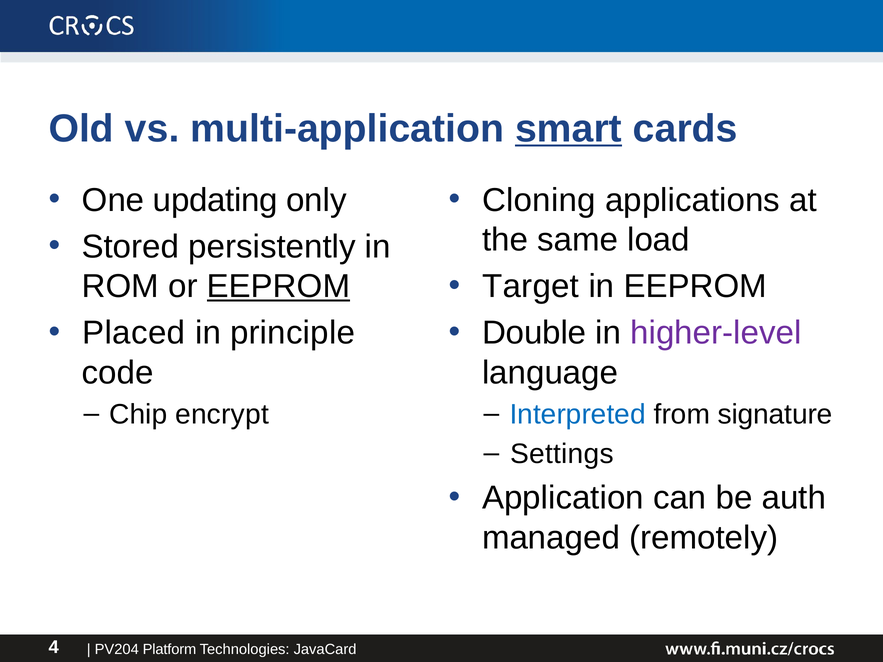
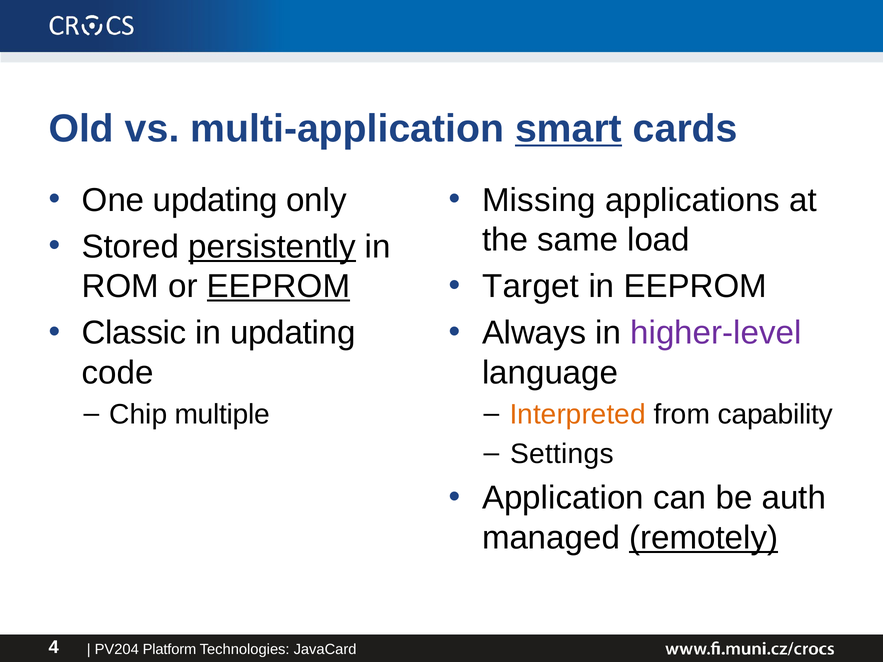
Cloning: Cloning -> Missing (539, 200)
persistently underline: none -> present (272, 247)
Placed: Placed -> Classic (134, 333)
in principle: principle -> updating (293, 333)
Double: Double -> Always (534, 333)
encrypt: encrypt -> multiple (222, 415)
Interpreted colour: blue -> orange (578, 415)
signature: signature -> capability (775, 415)
remotely underline: none -> present (704, 538)
